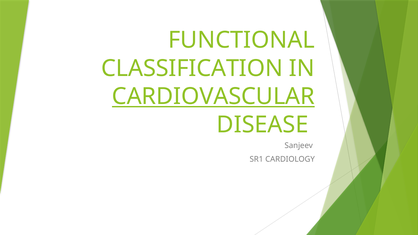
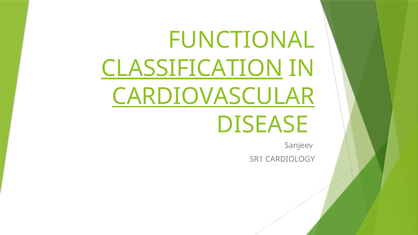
CLASSIFICATION underline: none -> present (192, 68)
